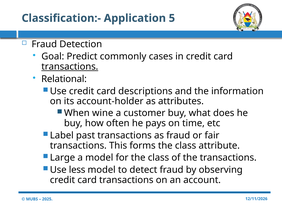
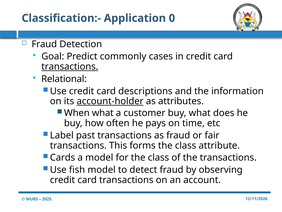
5: 5 -> 0 (172, 18)
account-holder underline: none -> present (110, 101)
When wine: wine -> what (103, 113)
Large: Large -> Cards (63, 157)
less: less -> fish (77, 169)
